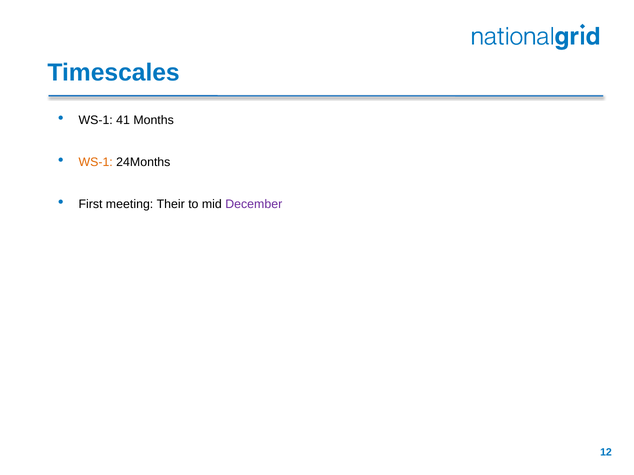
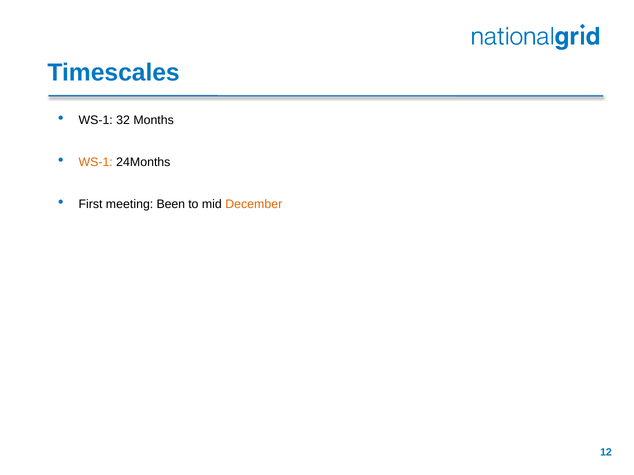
41: 41 -> 32 (123, 120)
Their: Their -> Been (171, 204)
December colour: purple -> orange (254, 204)
